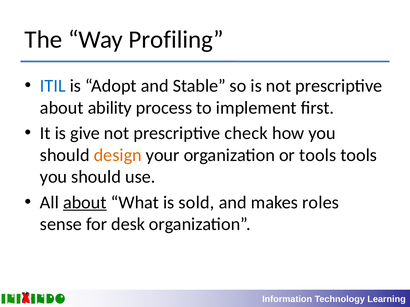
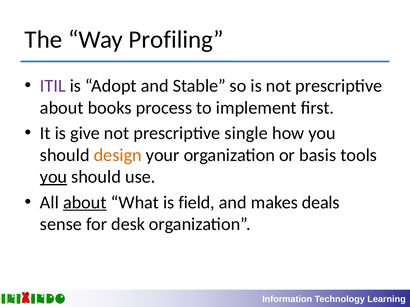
ITIL colour: blue -> purple (53, 86)
ability: ability -> books (110, 108)
check: check -> single (246, 133)
or tools: tools -> basis (318, 155)
you underline: none -> present (54, 177)
sold: sold -> field (197, 203)
roles: roles -> deals (321, 203)
